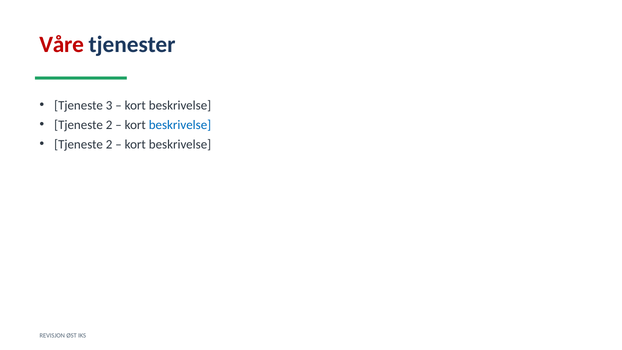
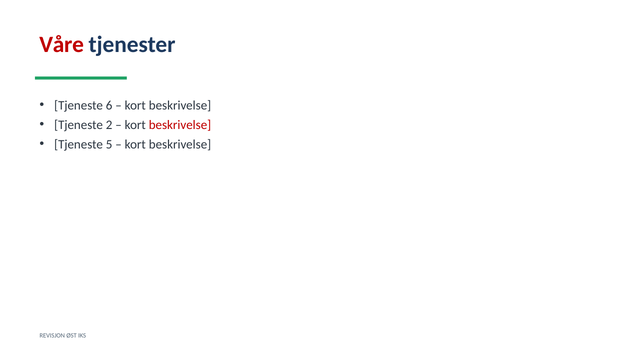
3: 3 -> 6 (109, 105)
beskrivelse colour: blue -> red (180, 125)
2: 2 -> 5 (109, 144)
